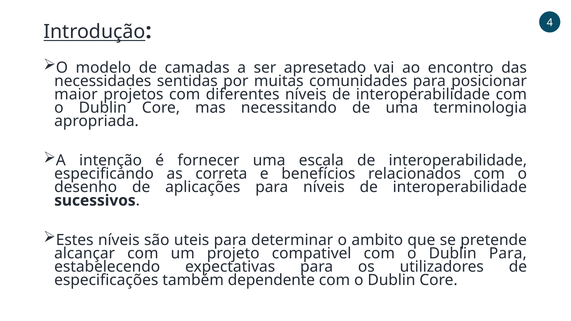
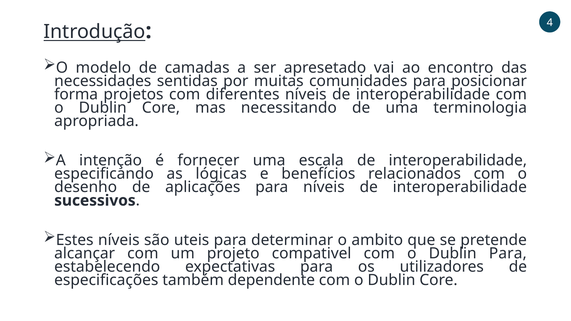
maior: maior -> forma (76, 94)
correta: correta -> lógicas (221, 174)
